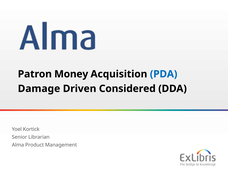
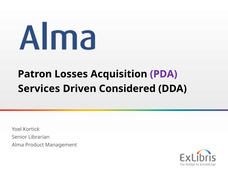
Money: Money -> Losses (71, 74)
PDA colour: blue -> purple (164, 74)
Damage: Damage -> Services (39, 89)
